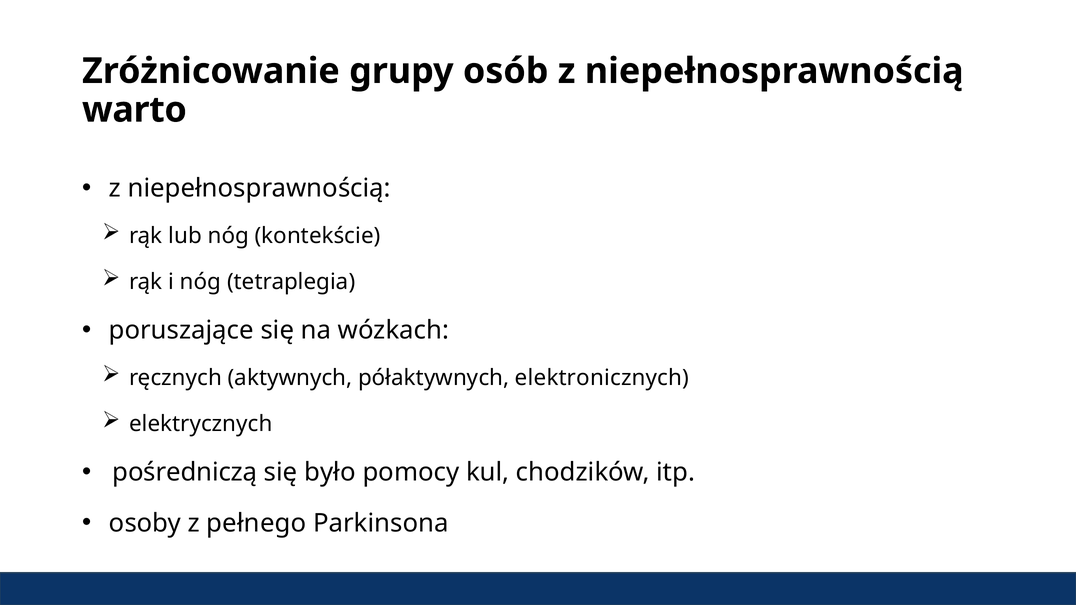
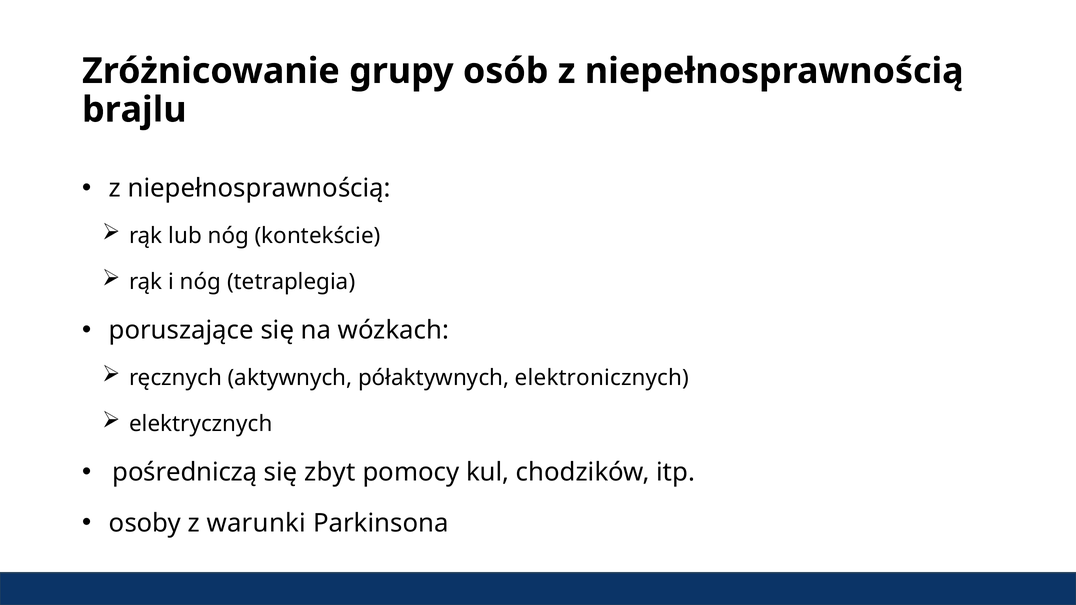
warto: warto -> brajlu (134, 110)
było: było -> zbyt (330, 473)
pełnego: pełnego -> warunki (256, 523)
